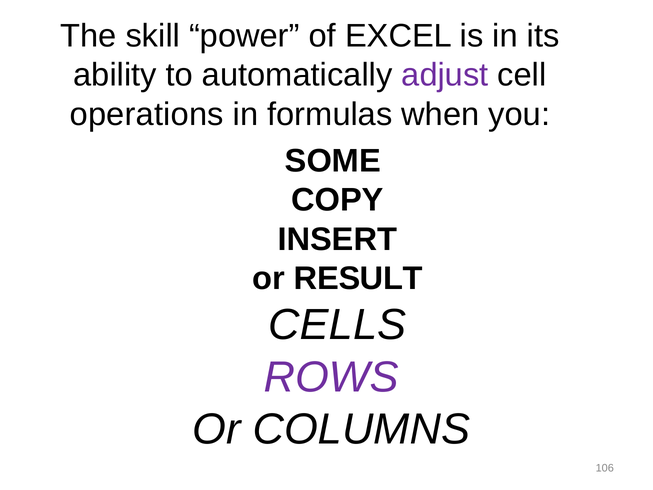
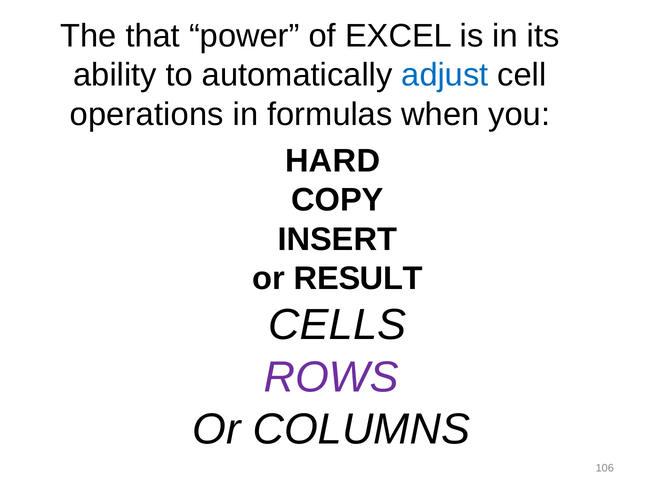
skill: skill -> that (153, 36)
adjust colour: purple -> blue (445, 75)
SOME: SOME -> HARD (333, 161)
